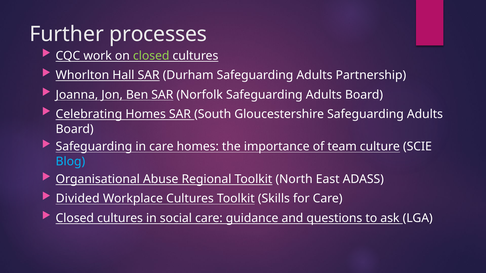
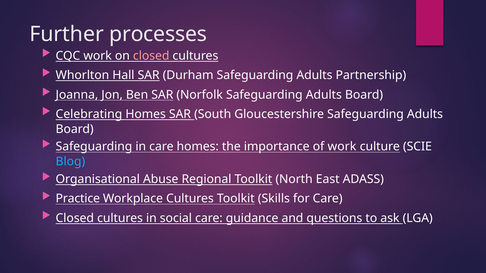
closed colour: light green -> pink (151, 56)
of team: team -> work (342, 147)
Divided: Divided -> Practice (78, 199)
